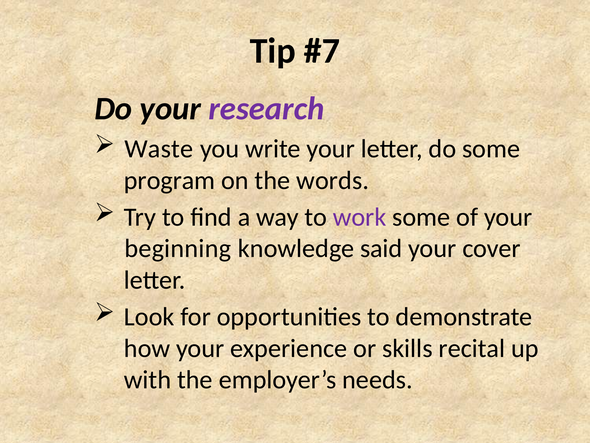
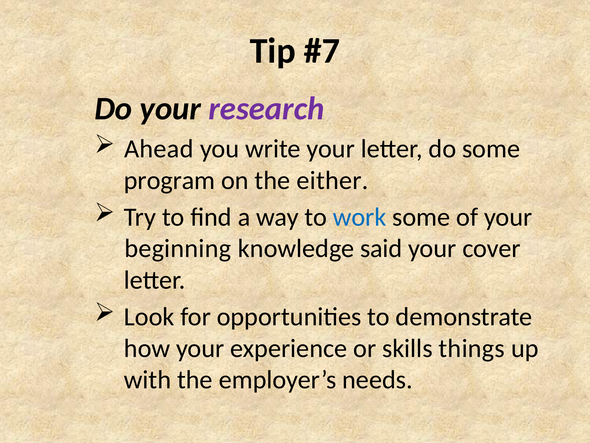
Waste: Waste -> Ahead (159, 149)
words: words -> either (333, 180)
work colour: purple -> blue (360, 217)
recital: recital -> things (472, 348)
